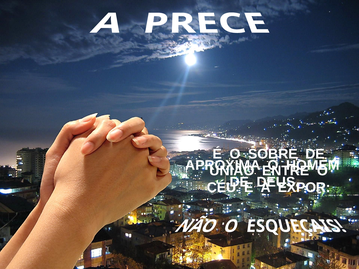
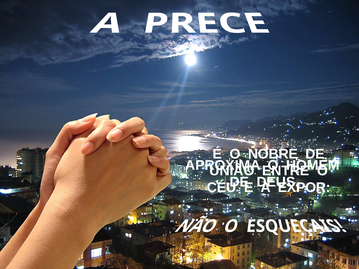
SOBRE: SOBRE -> NOBRE (273, 154)
